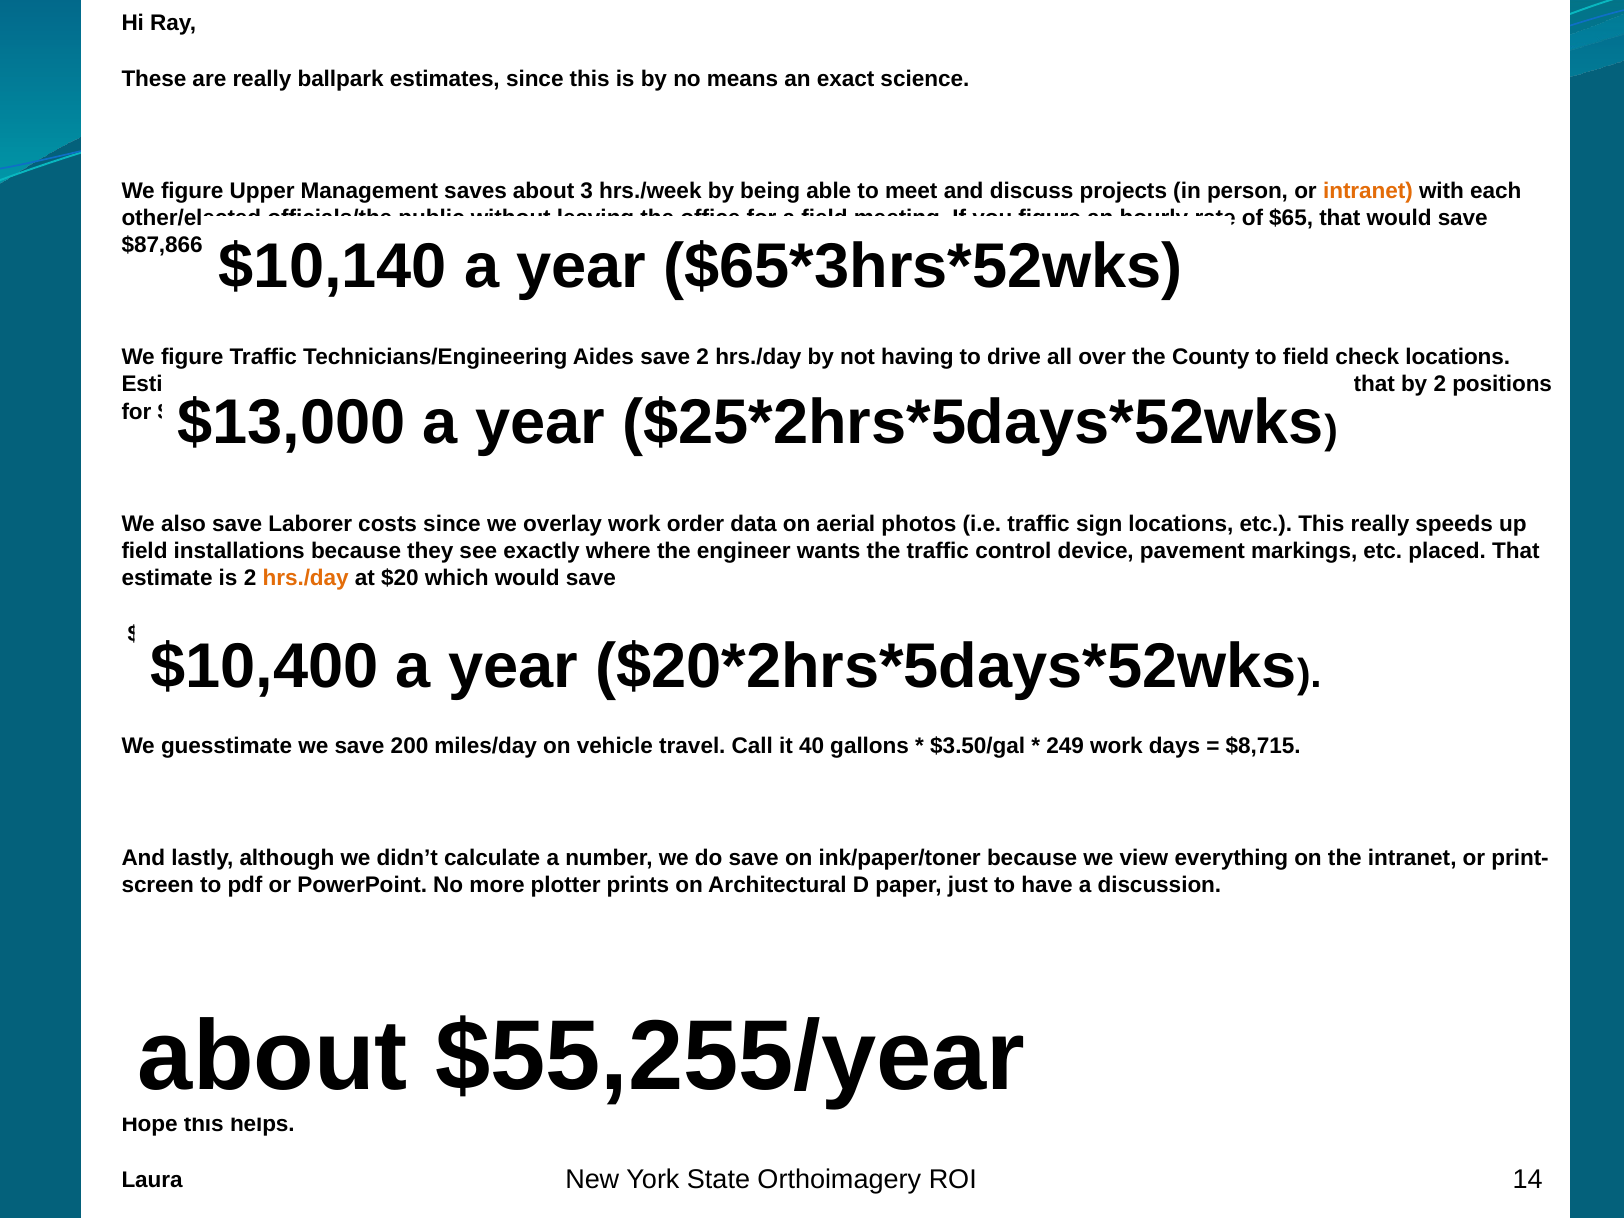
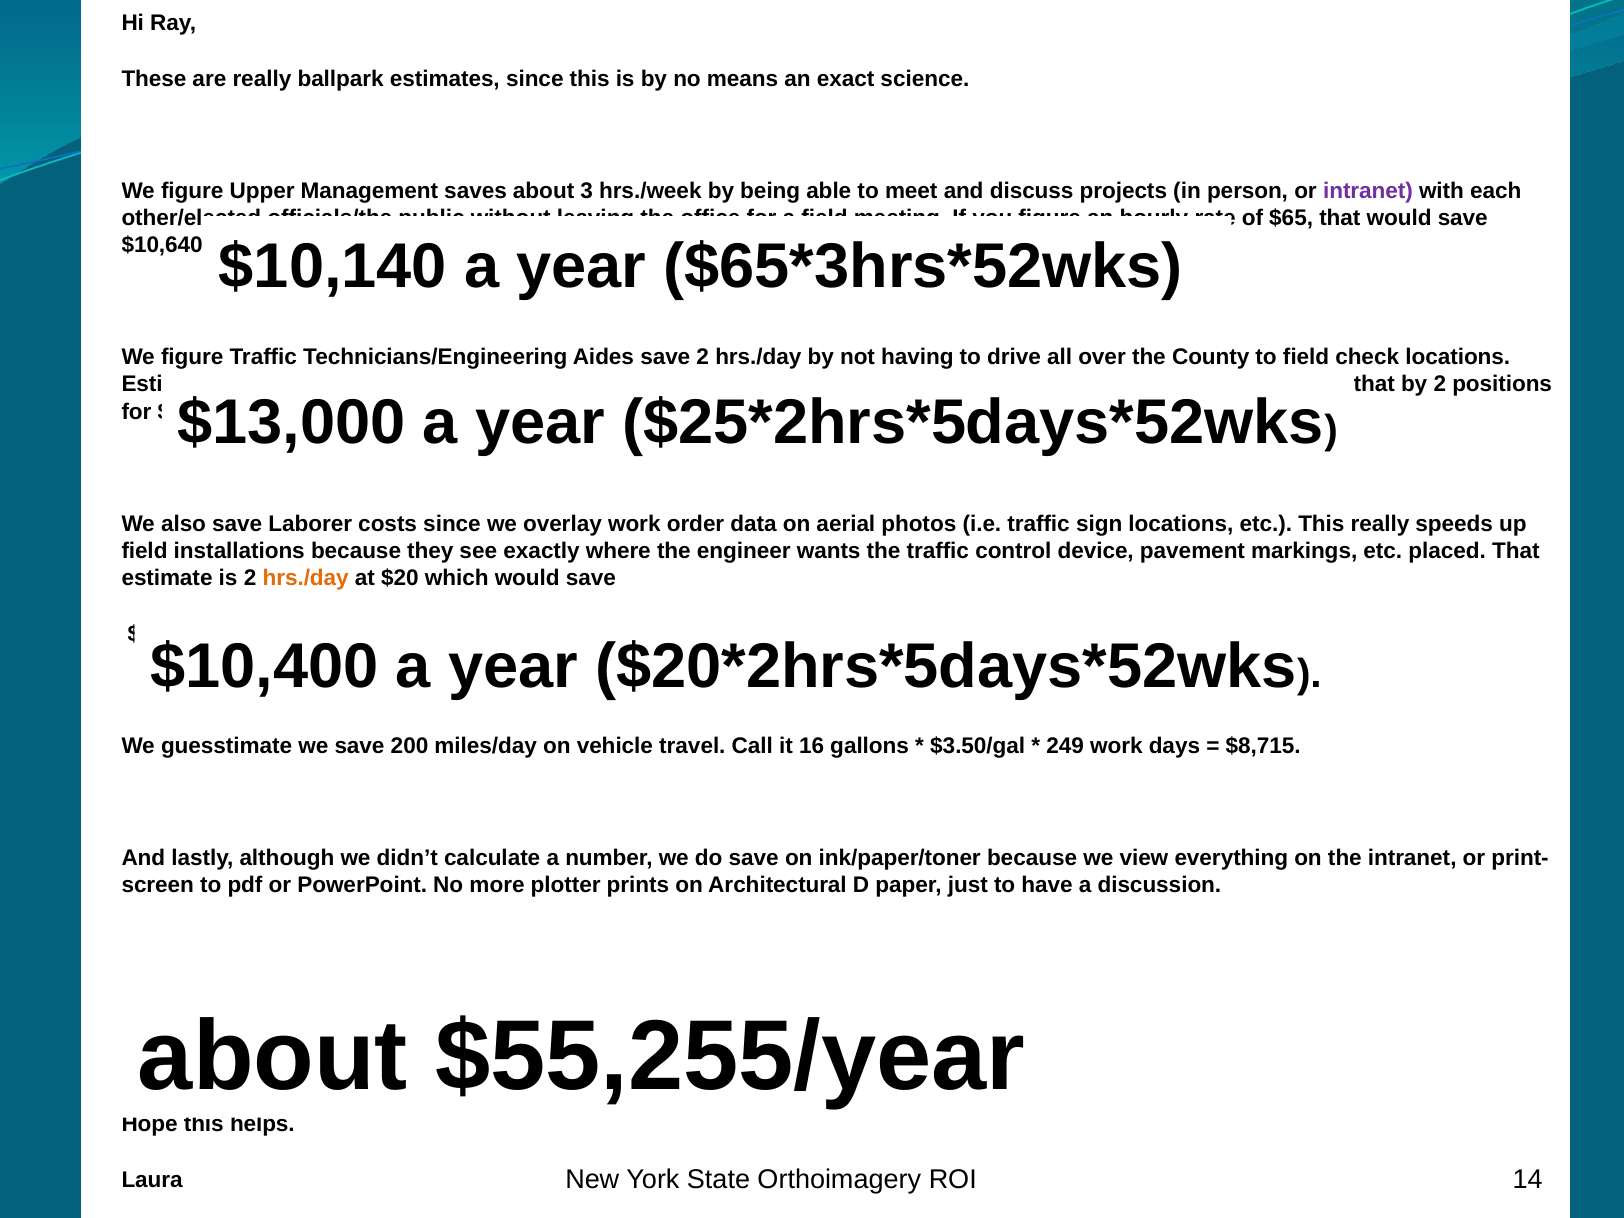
intranet colour: orange -> purple (1368, 191)
$87,866: $87,866 -> $10,640 (162, 245)
40: 40 -> 16 (812, 746)
